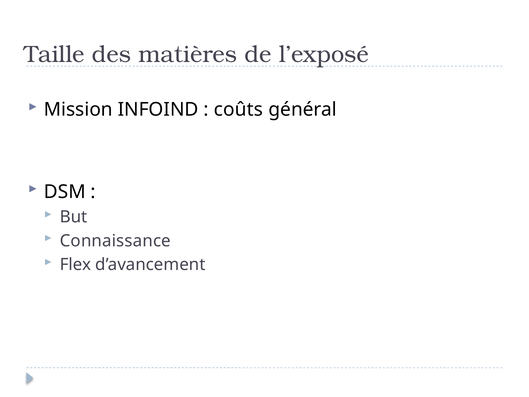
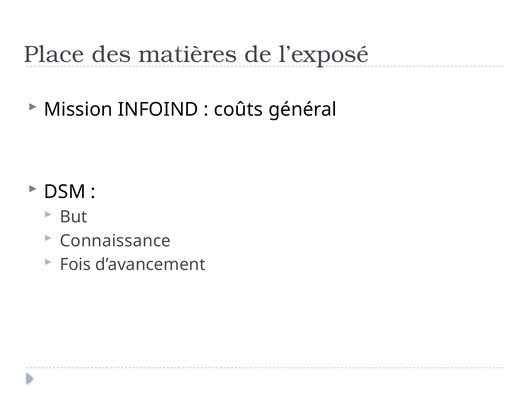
Taille: Taille -> Place (54, 54)
Flex: Flex -> Fois (75, 265)
